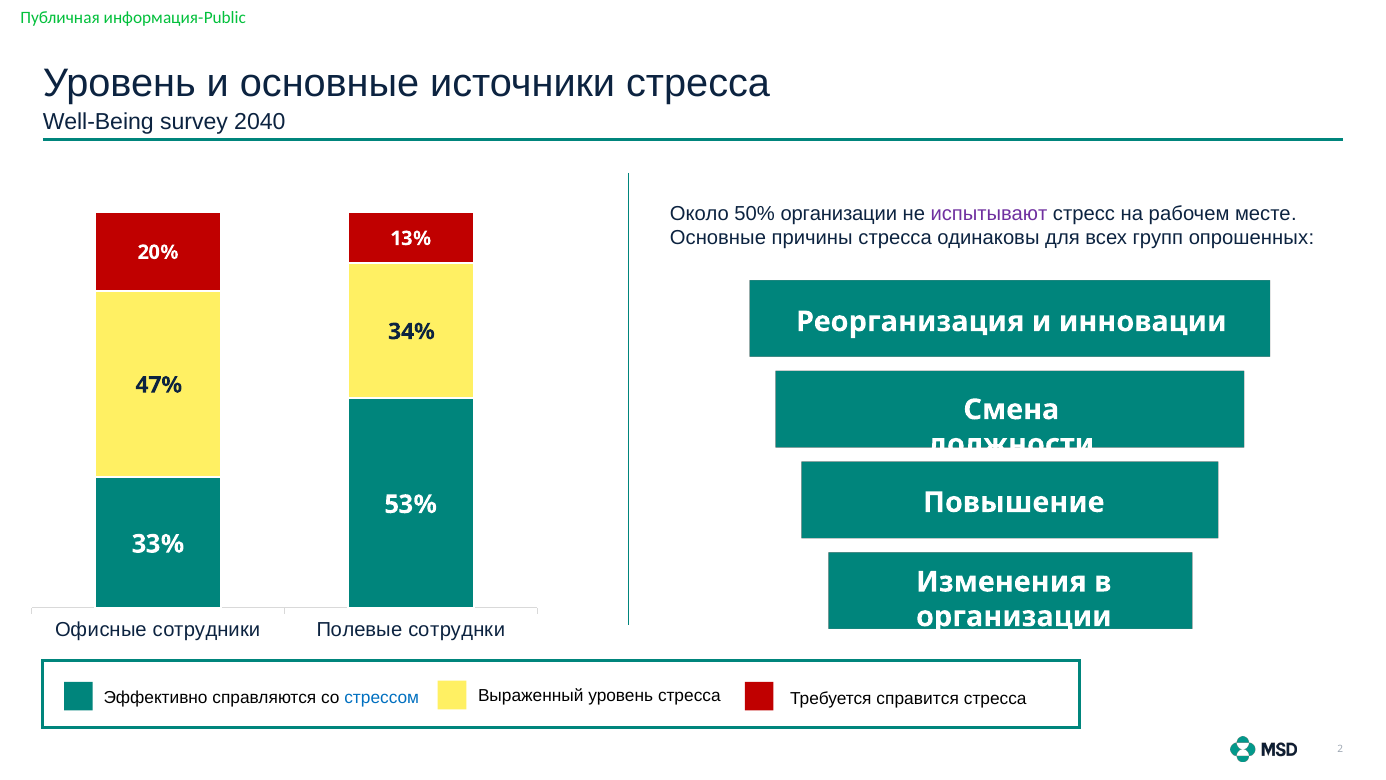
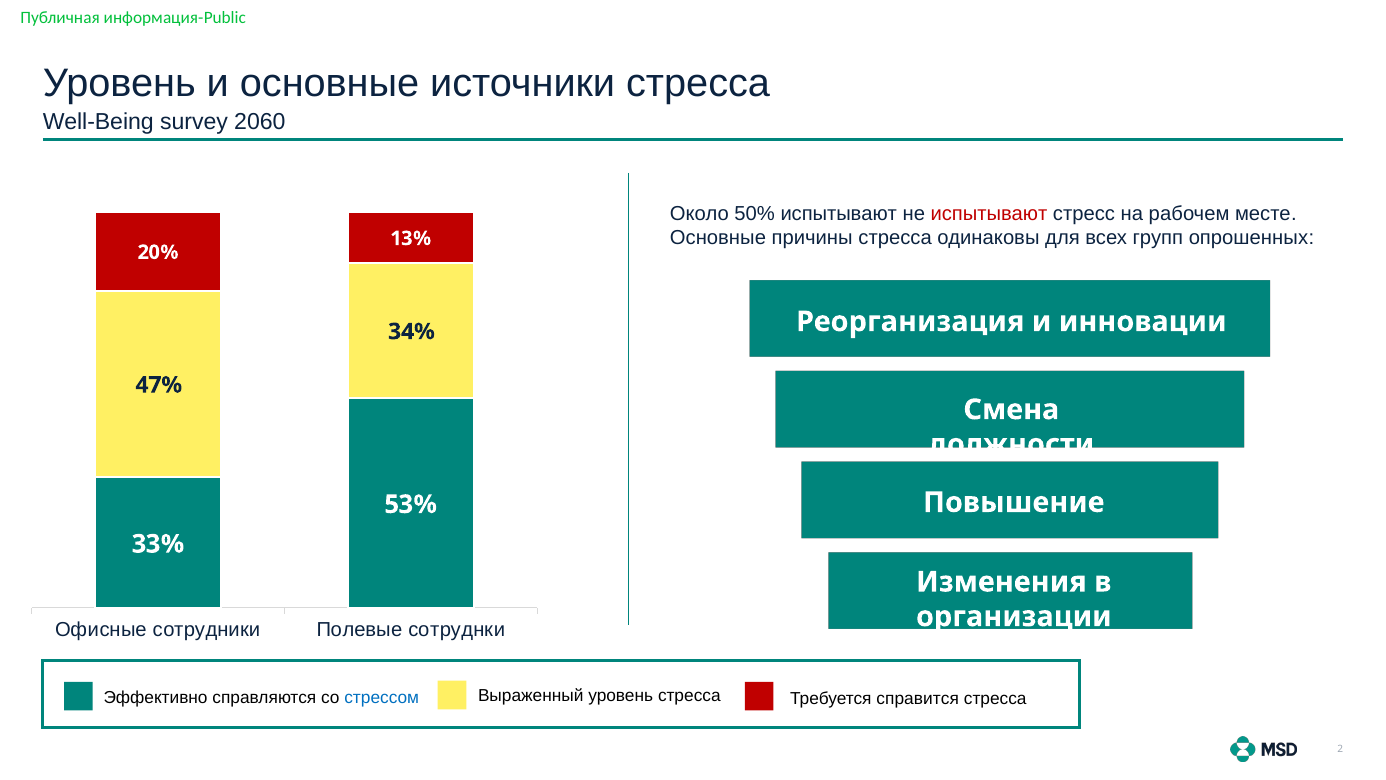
2040: 2040 -> 2060 (260, 122)
50% организации: организации -> испытывают (839, 214)
испытывают colour: purple -> red (989, 214)
